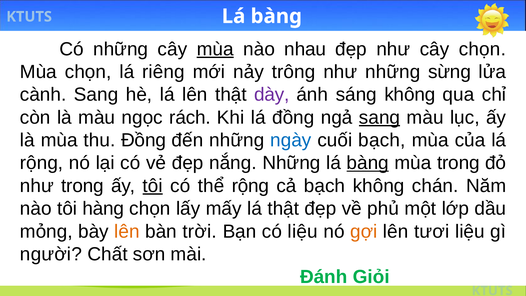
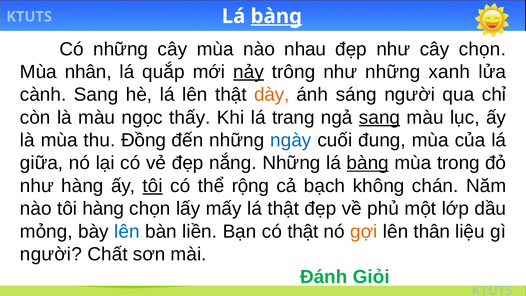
bàng underline: none -> present (276, 16)
mùa underline: present -> none (215, 49)
Mùa chọn: chọn -> nhân (88, 72)
riêng: riêng -> quắp (163, 72)
nảy underline: none -> present (249, 72)
sừng: sừng -> xanh (449, 72)
dày colour: purple -> orange (272, 95)
sáng không: không -> người (410, 95)
rách: rách -> thấy (190, 117)
lá đồng: đồng -> trang (293, 117)
cuối bạch: bạch -> đung (382, 140)
rộng: rộng -> giữa (42, 163)
như trong: trong -> hàng (82, 186)
lên colour: orange -> blue (127, 231)
trời: trời -> liền (200, 231)
có liệu: liệu -> thật (303, 231)
tươi: tươi -> thân (432, 231)
